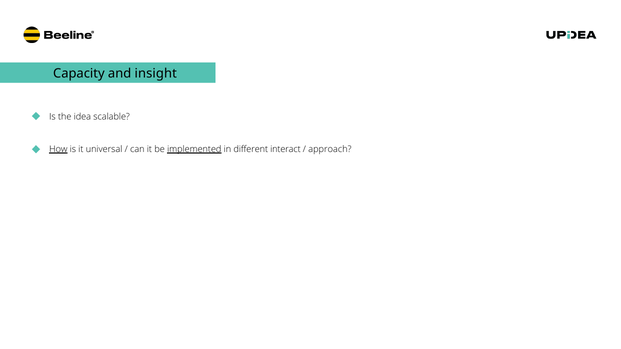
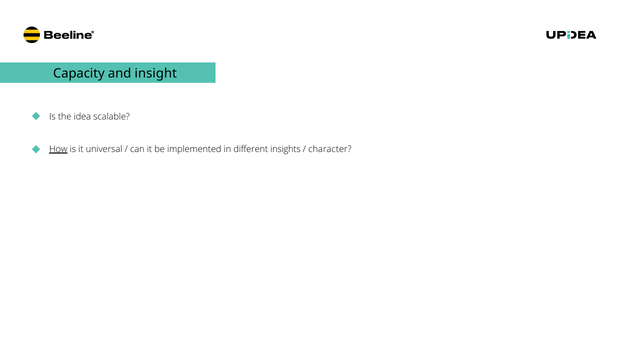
implemented underline: present -> none (194, 149)
interact: interact -> insights (285, 149)
approach: approach -> character (330, 149)
